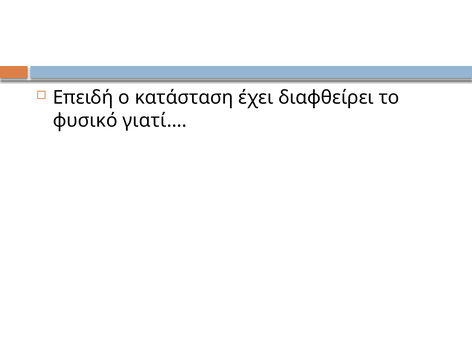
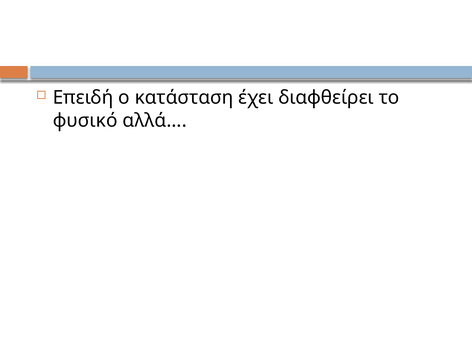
γιατί…: γιατί… -> αλλά… (155, 120)
